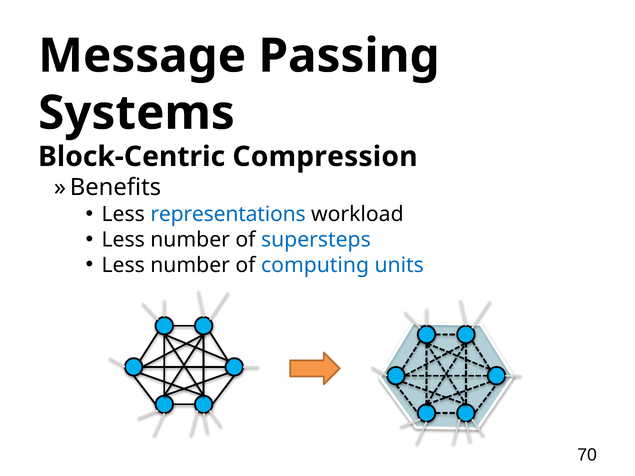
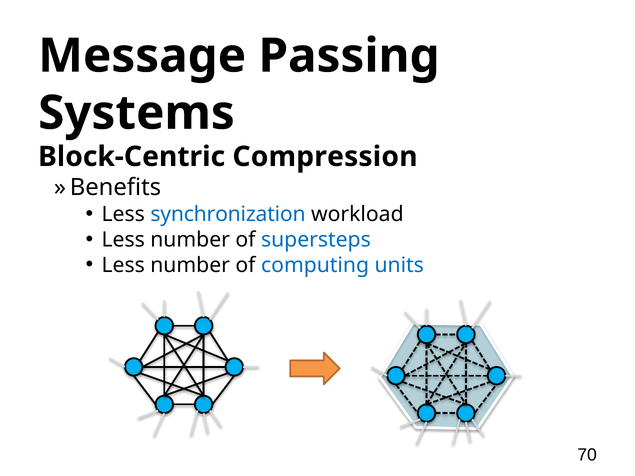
representations: representations -> synchronization (228, 214)
